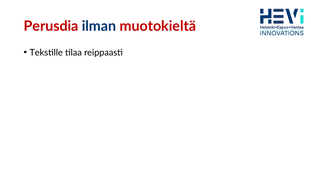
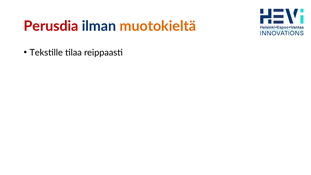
muotokieltä colour: red -> orange (158, 26)
